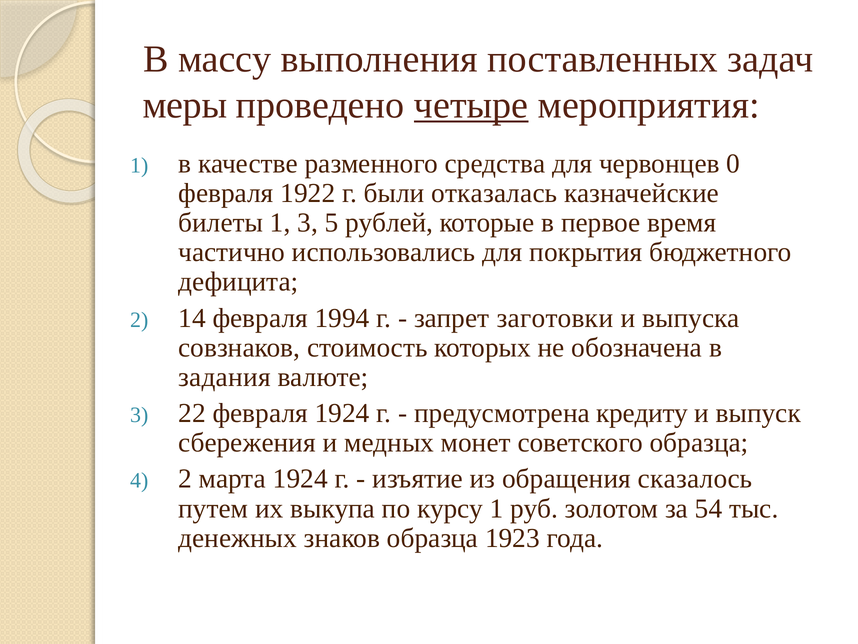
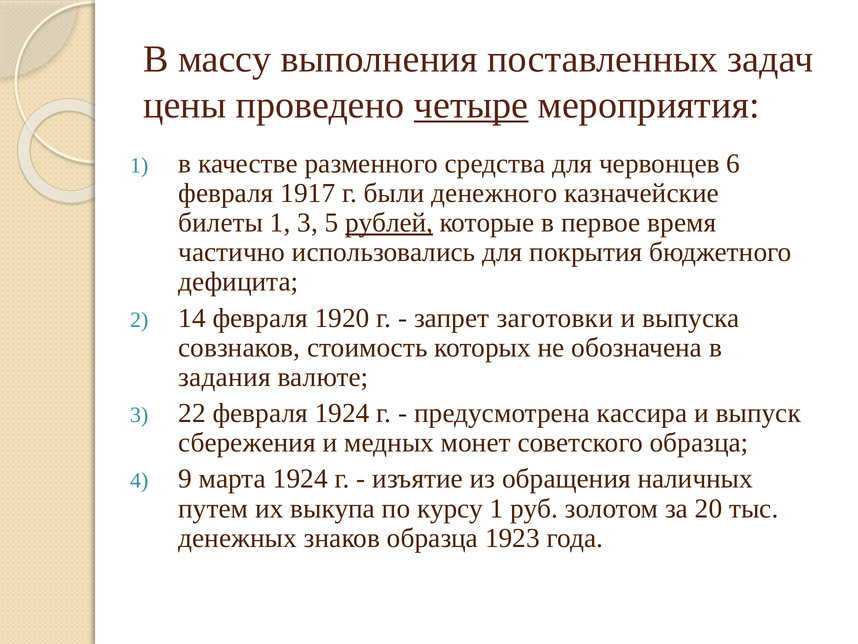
меры: меры -> цены (185, 105)
0: 0 -> 6 (733, 163)
1922: 1922 -> 1917 (308, 193)
отказалась: отказалась -> денежного (494, 193)
рублей underline: none -> present (389, 223)
1994: 1994 -> 1920 (342, 318)
кредиту: кредиту -> кассира (642, 413)
2: 2 -> 9 (185, 478)
сказалось: сказалось -> наличных (695, 478)
54: 54 -> 20 (709, 508)
